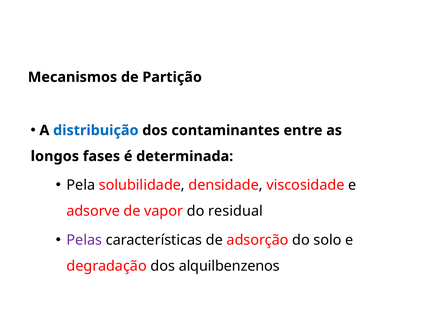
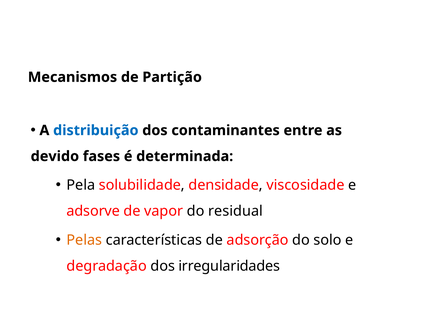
longos: longos -> devido (55, 156)
Pelas colour: purple -> orange (84, 240)
alquilbenzenos: alquilbenzenos -> irregularidades (229, 266)
